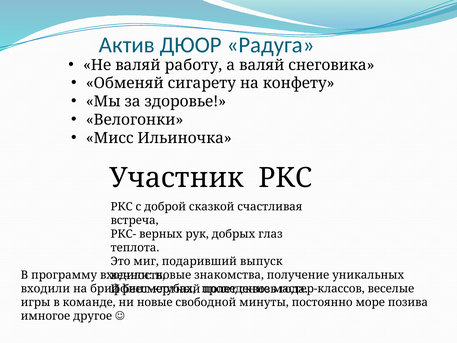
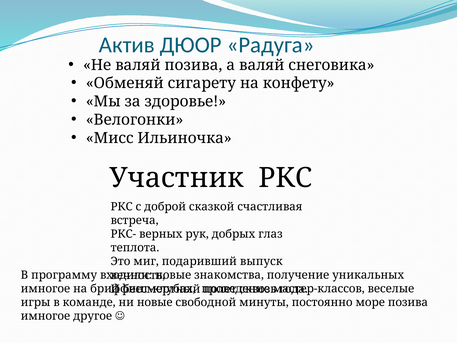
валяй работу: работу -> позива (193, 65)
входили: входили -> имногое (45, 289)
